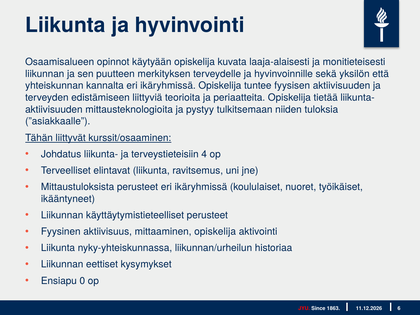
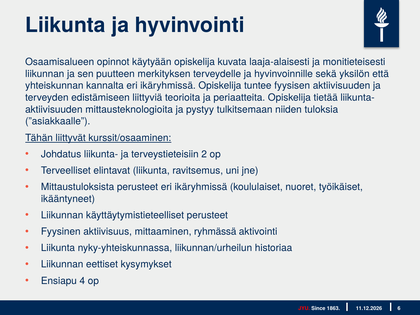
4: 4 -> 2 (204, 154)
mittaaminen opiskelija: opiskelija -> ryhmässä (215, 232)
0: 0 -> 4 (82, 281)
